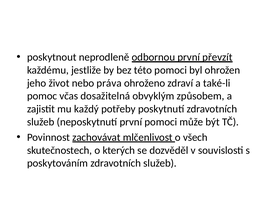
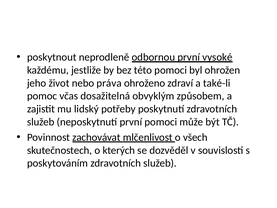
převzít: převzít -> vysoké (217, 57)
každý: každý -> lidský (86, 109)
